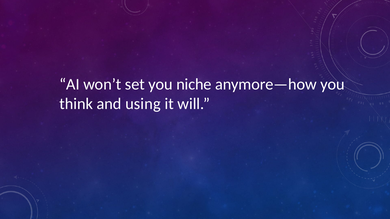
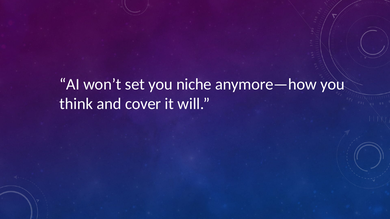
using: using -> cover (143, 104)
